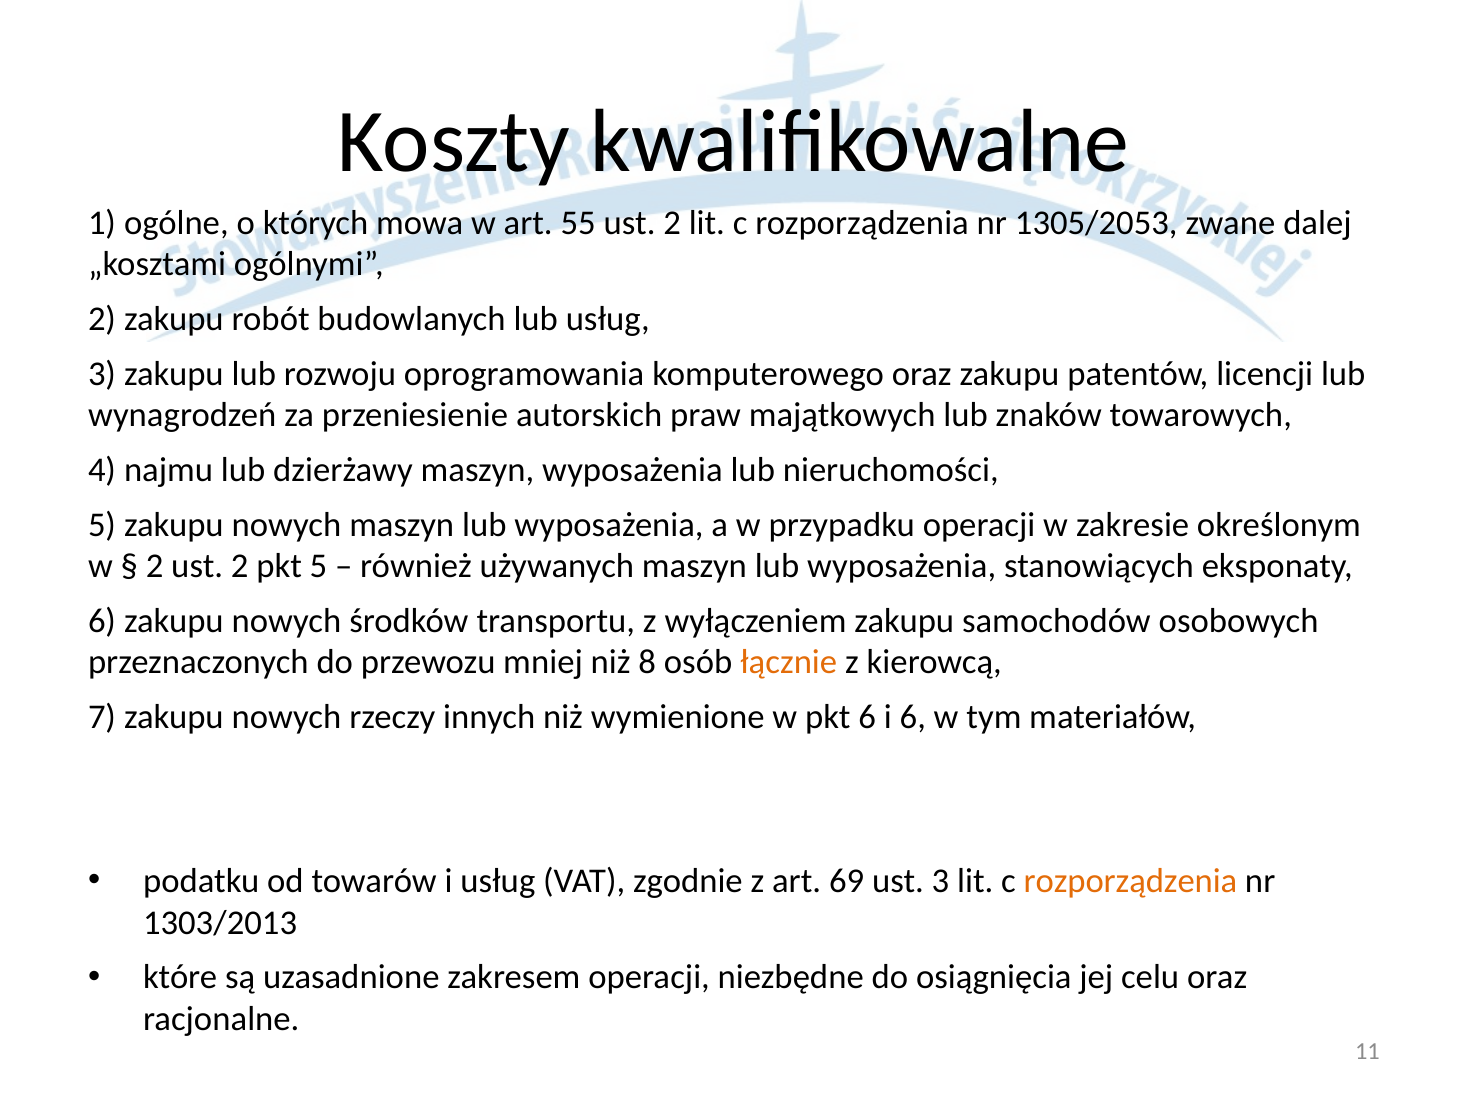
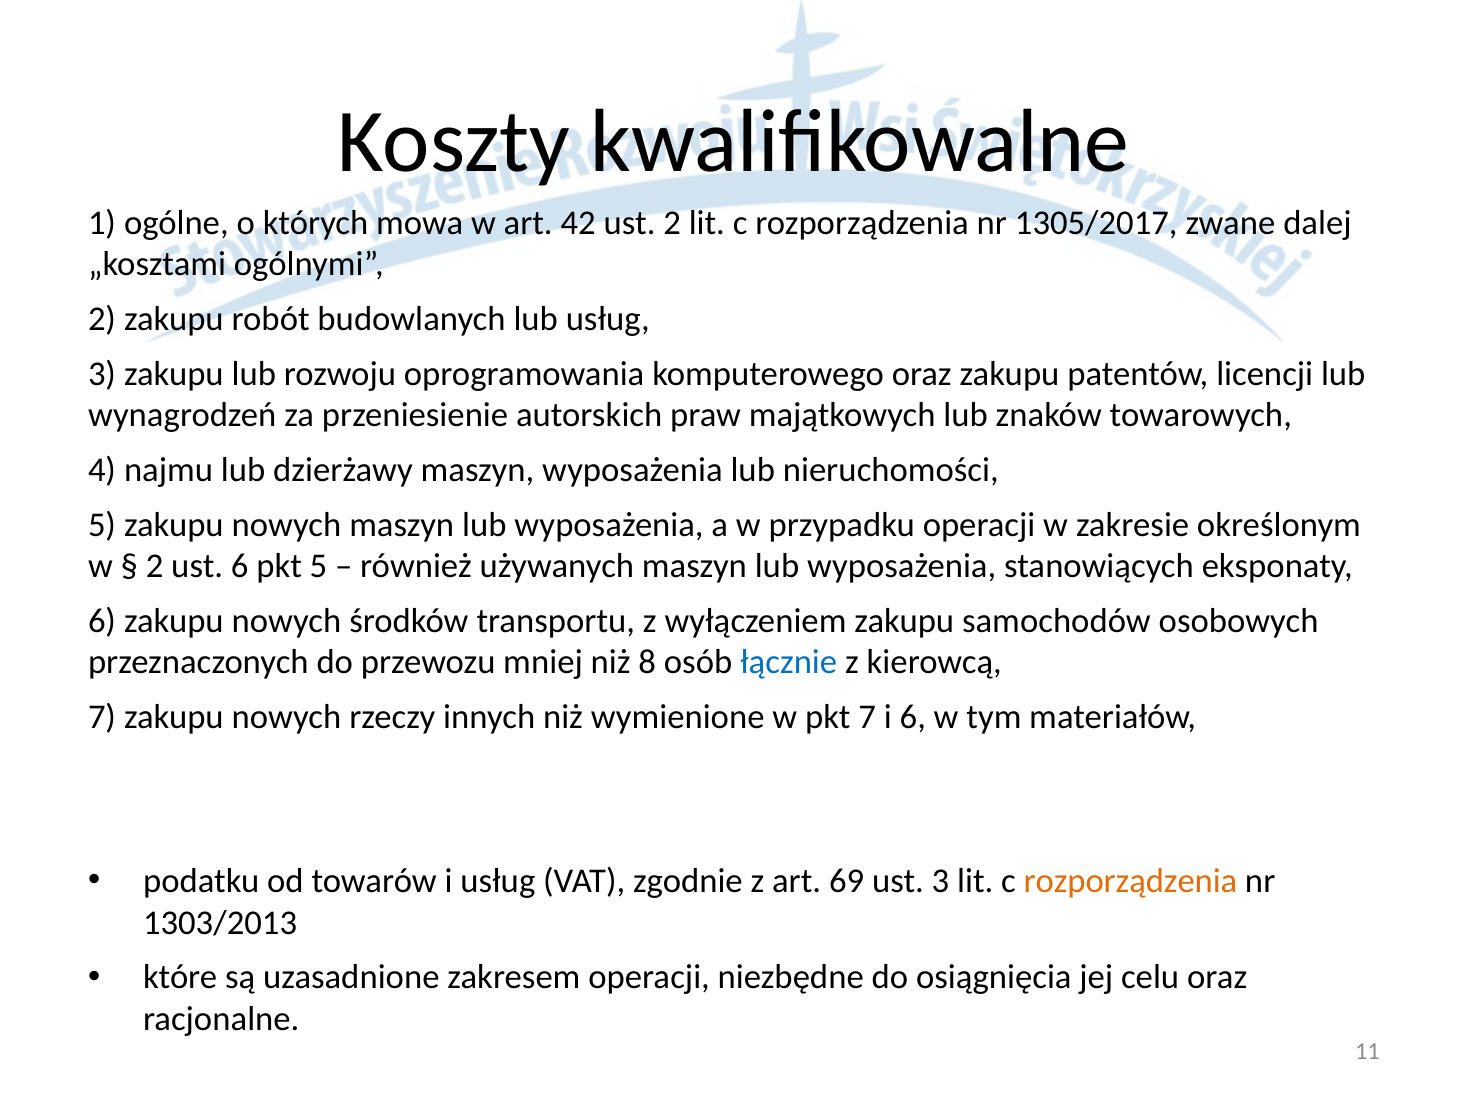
55: 55 -> 42 (578, 223)
1305/2053: 1305/2053 -> 1305/2017 (1096, 223)
2 ust 2: 2 -> 6 (240, 566)
łącznie colour: orange -> blue (789, 663)
pkt 6: 6 -> 7 (867, 717)
